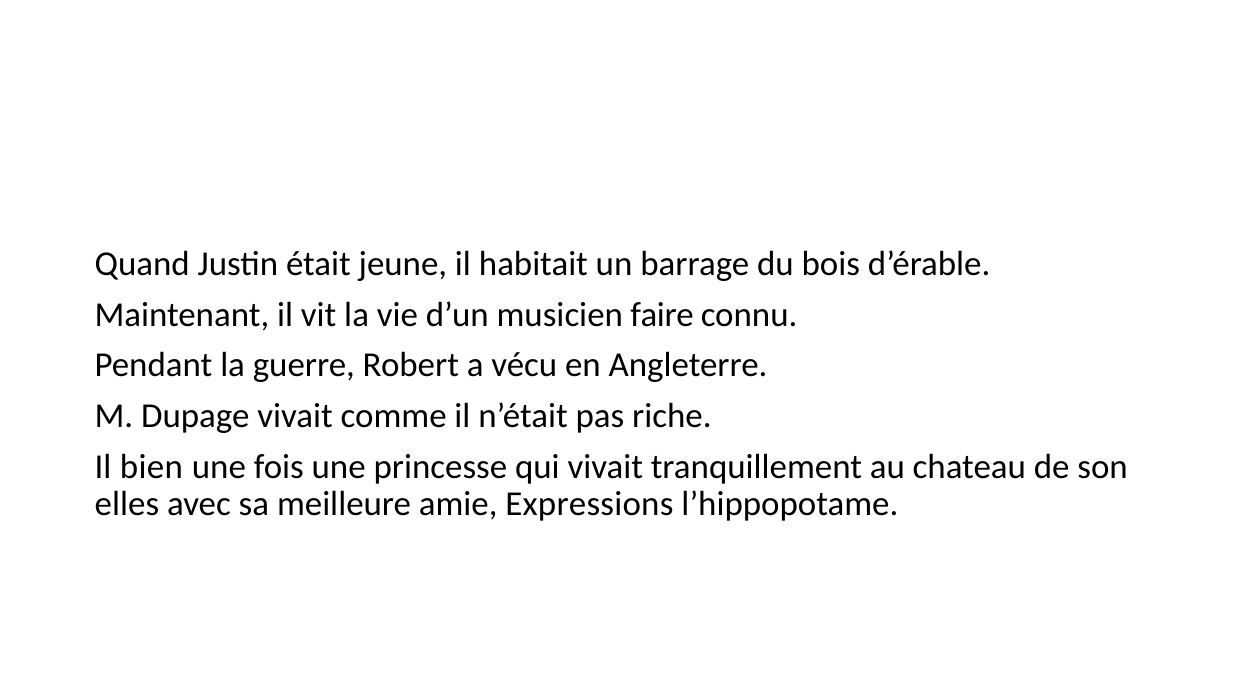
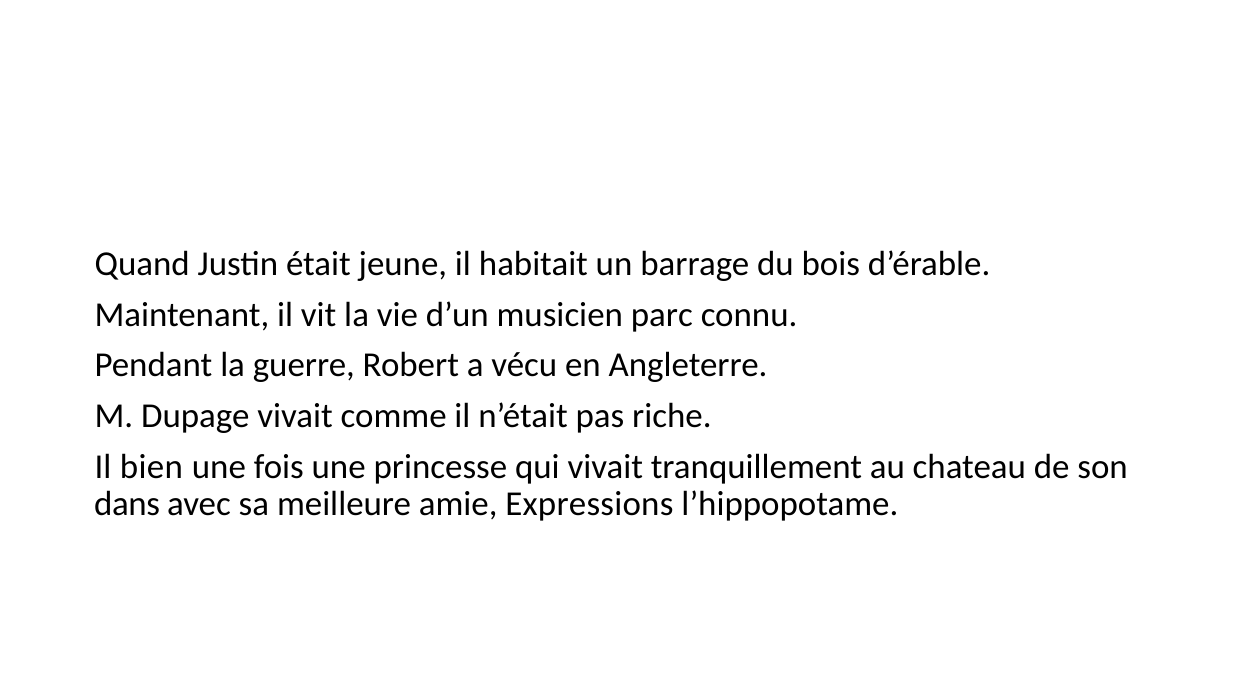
faire: faire -> parc (662, 315)
elles: elles -> dans (127, 504)
